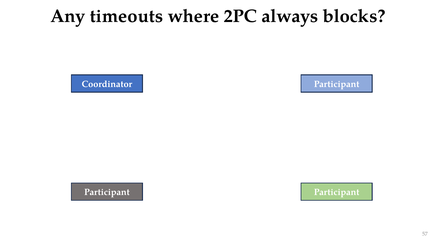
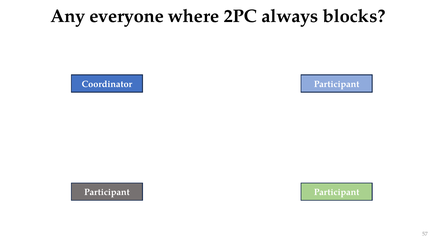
timeouts: timeouts -> everyone (127, 16)
